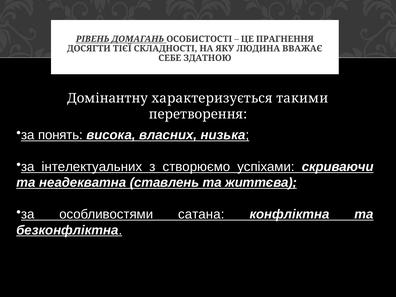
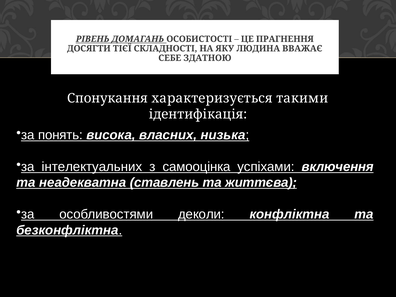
Домінантну: Домінантну -> Спонукання (108, 98)
перетворення: перетворення -> ідентифікація (198, 114)
створюємо: створюємо -> самооцінка (197, 167)
скриваючи: скриваючи -> включення (338, 167)
сатана: сатана -> деколи (201, 214)
